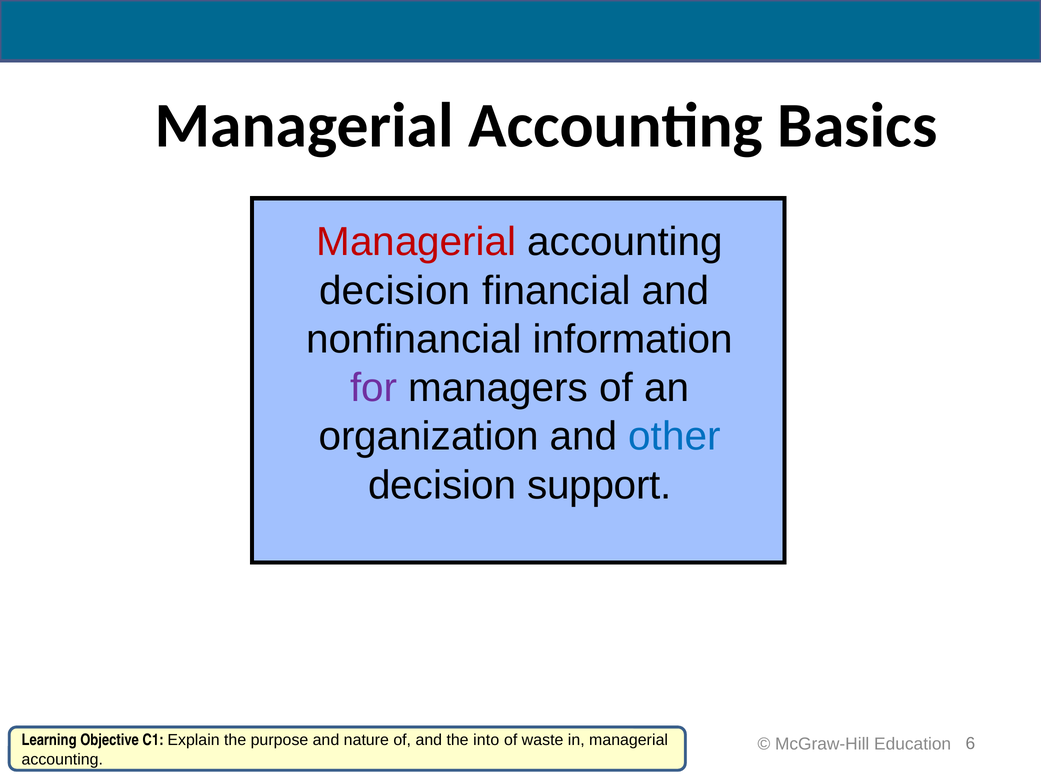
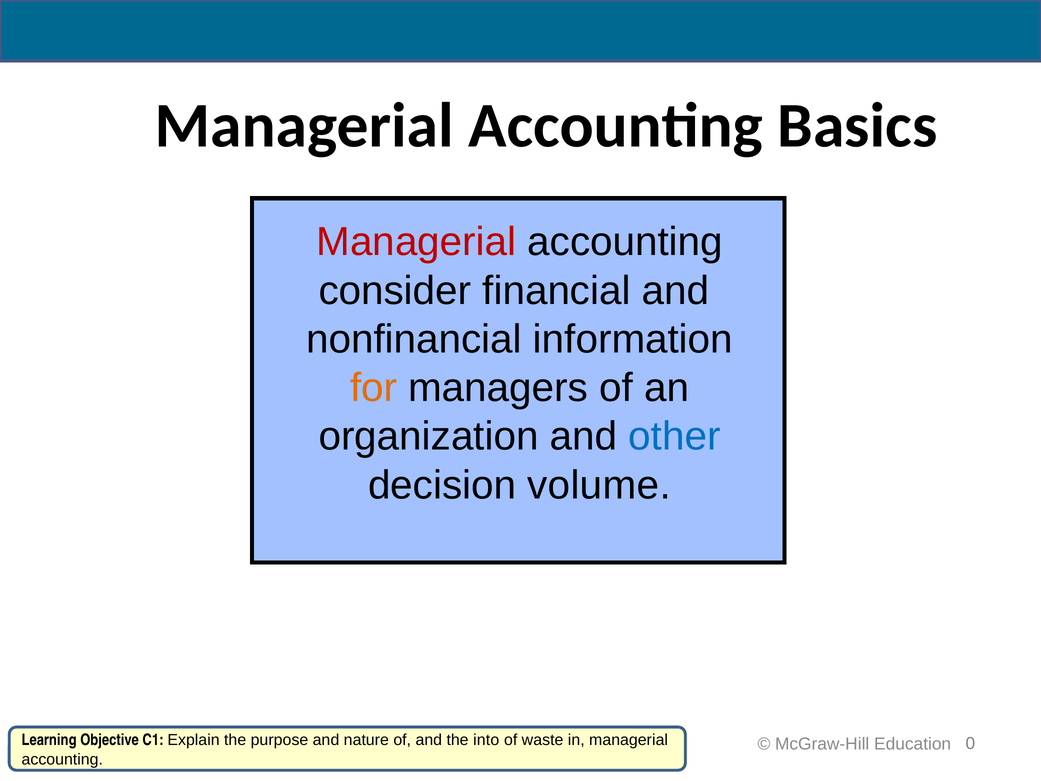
decision: decision -> consider (395, 291)
for colour: purple -> orange (374, 388)
support: support -> volume (599, 485)
6: 6 -> 0 (970, 744)
